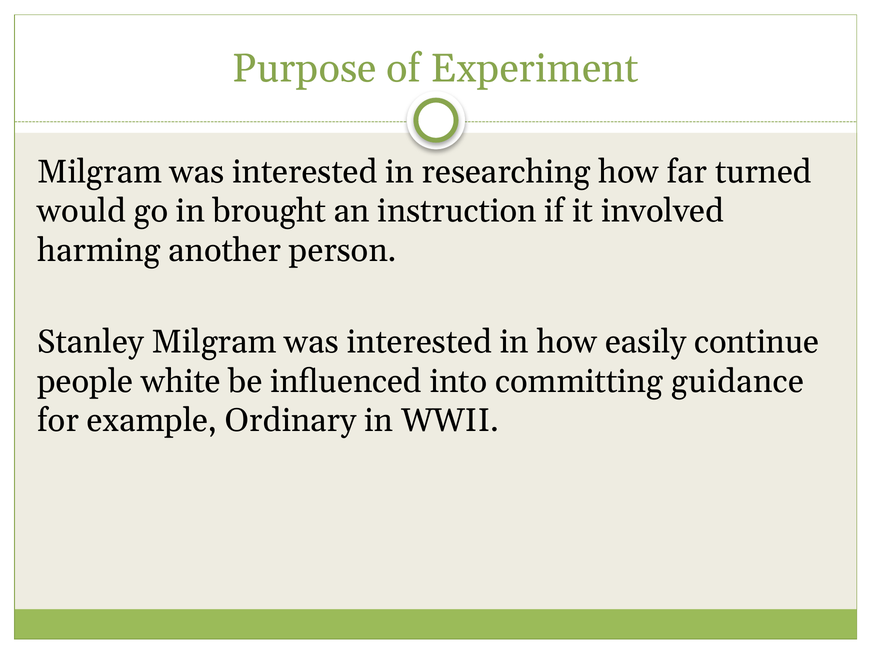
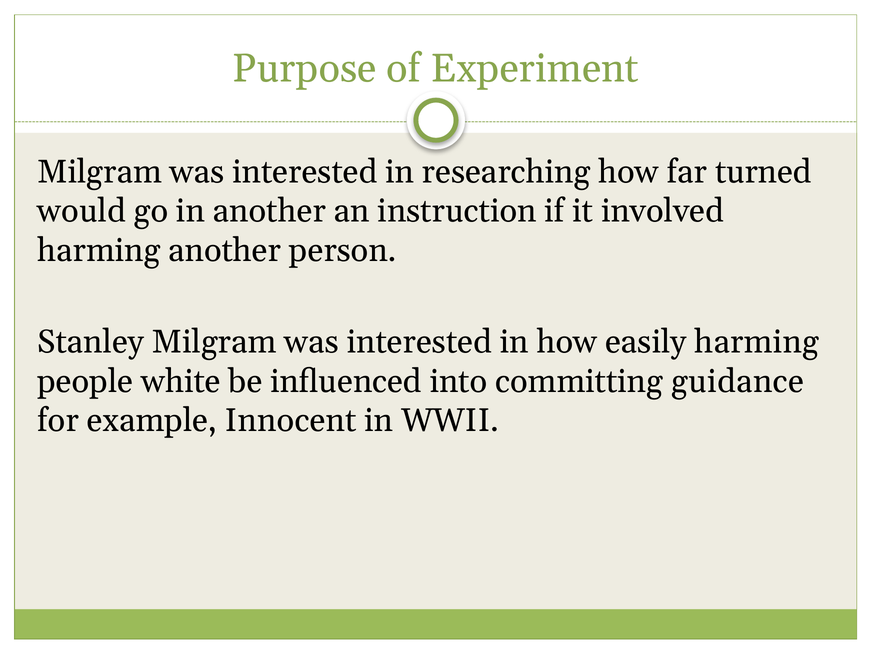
in brought: brought -> another (269, 211)
easily continue: continue -> harming (757, 342)
Ordinary: Ordinary -> Innocent (291, 421)
